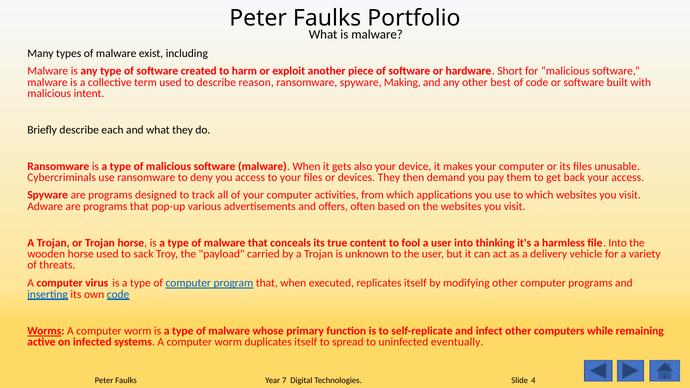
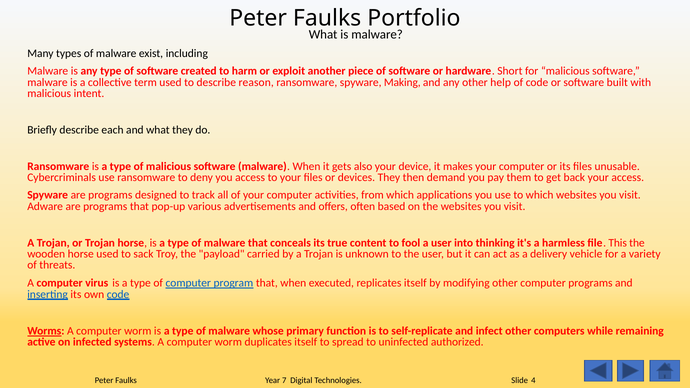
best: best -> help (501, 82)
file Into: Into -> This (618, 243)
eventually: eventually -> authorized (457, 342)
